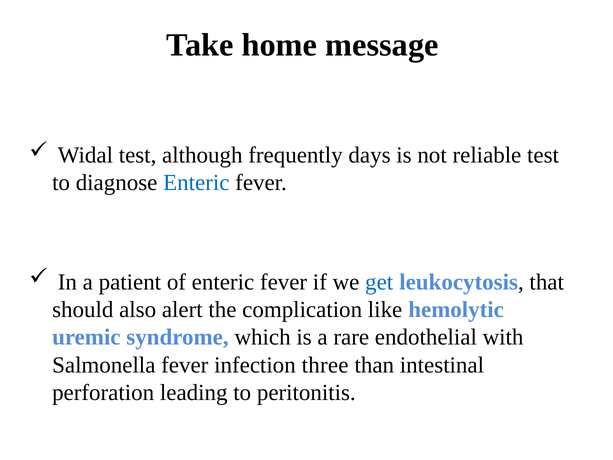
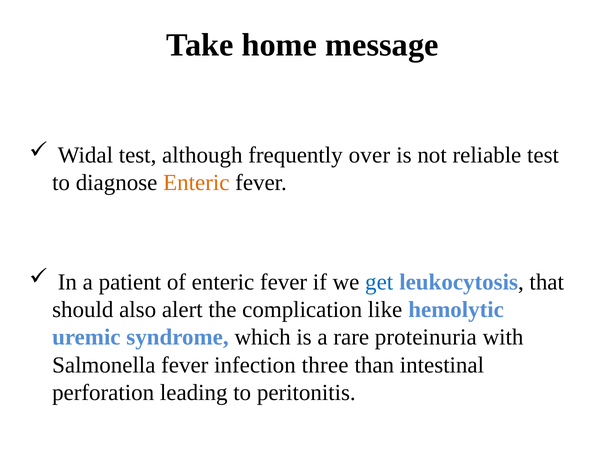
days: days -> over (369, 155)
Enteric colour: blue -> orange (196, 183)
endothelial: endothelial -> proteinuria (426, 337)
